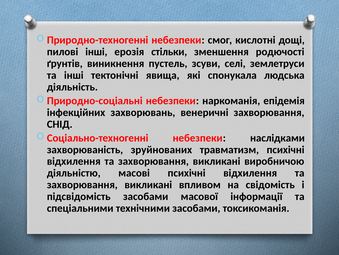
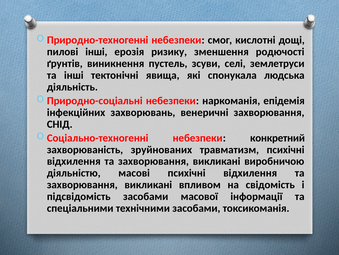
стільки: стільки -> ризику (169, 52)
наслідками: наслідками -> конкретний (278, 138)
